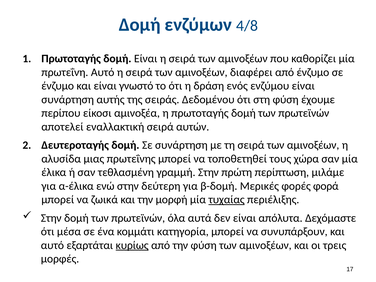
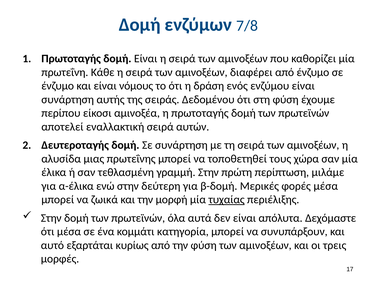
4/8: 4/8 -> 7/8 (247, 26)
πρωτεΐνη Αυτό: Αυτό -> Κάθε (103, 72)
γνωστό: γνωστό -> νόμους (136, 86)
φορές φορά: φορά -> μέσα (326, 186)
κυρίως underline: present -> none (132, 245)
